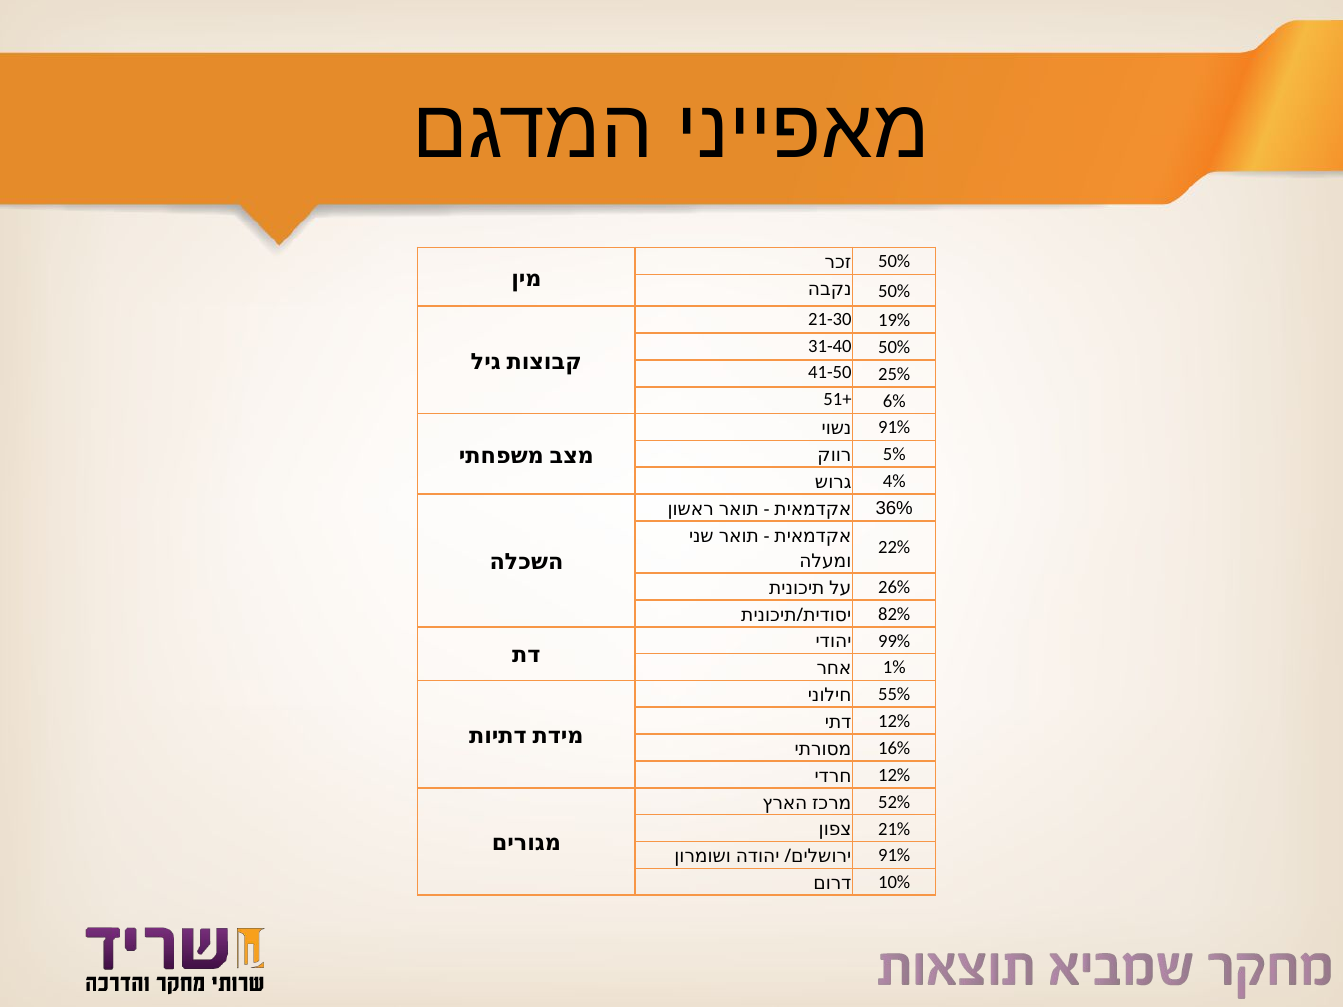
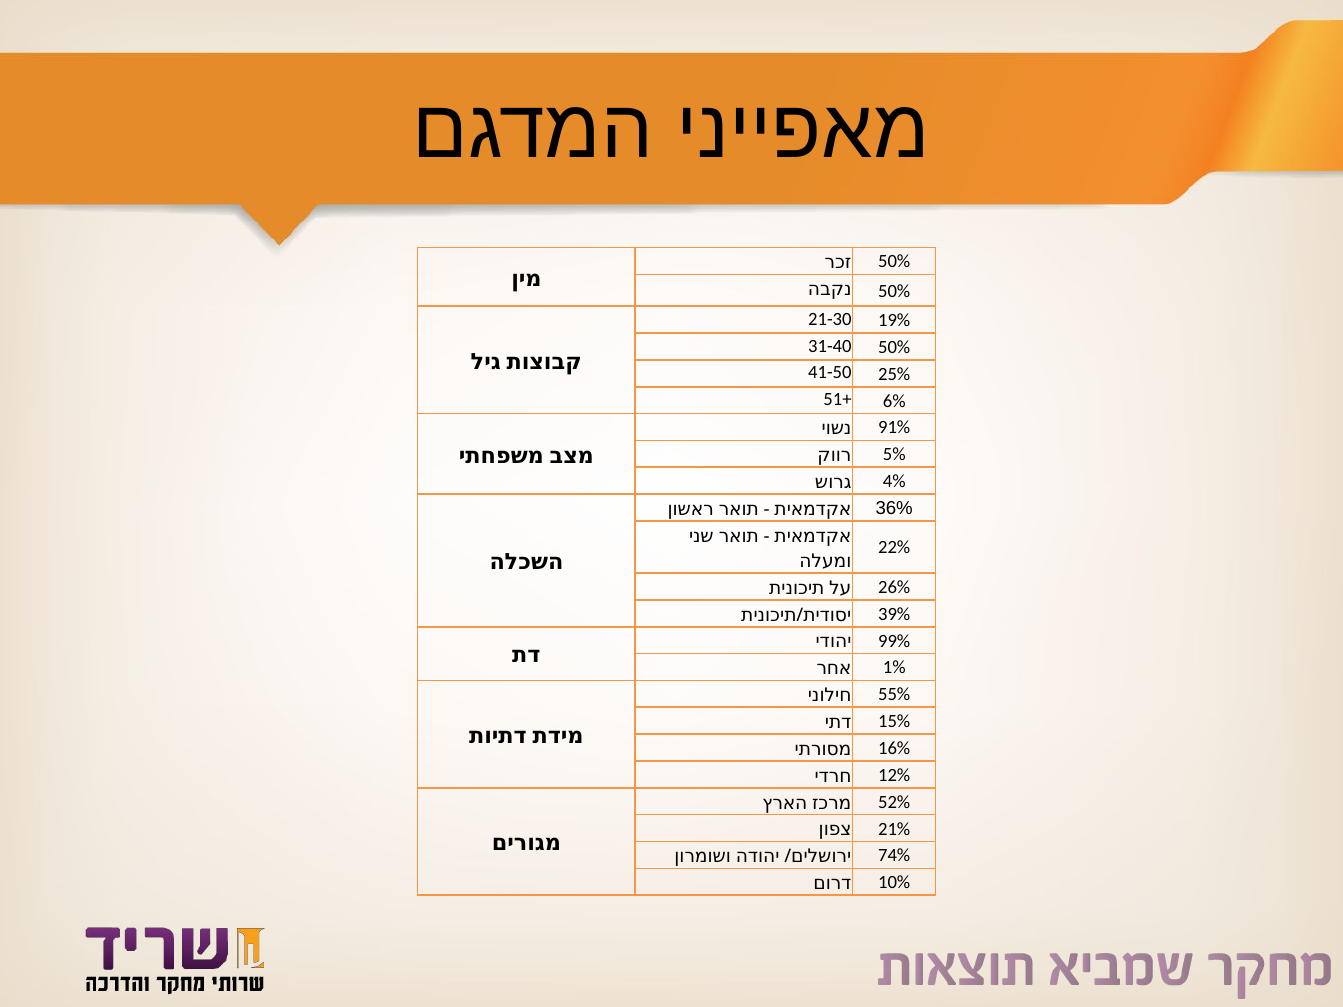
82%: 82% -> 39% (894, 614)
12%: 12% -> 15% (894, 722)
91%: 91% -> 74% (894, 856)
